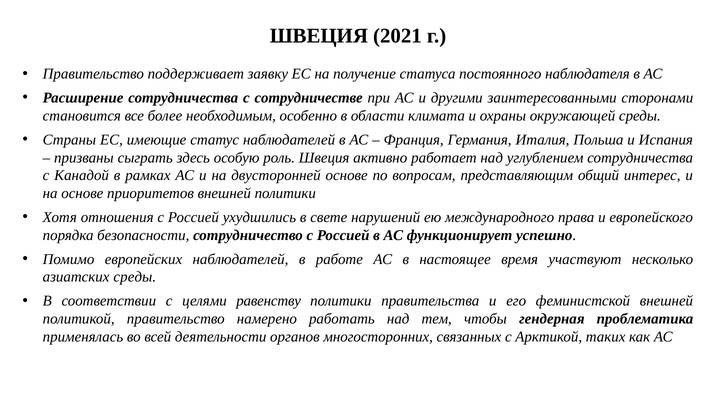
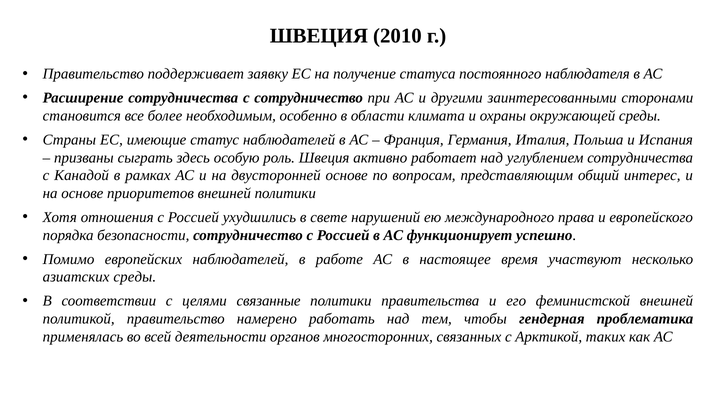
2021: 2021 -> 2010 (397, 36)
с сотрудничестве: сотрудничестве -> сотрудничество (309, 98)
равенству: равенству -> связанные (269, 301)
